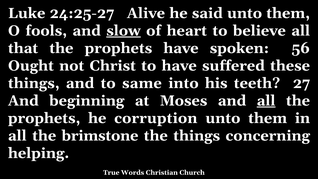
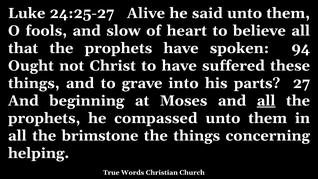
slow underline: present -> none (123, 31)
56: 56 -> 94 (301, 48)
same: same -> grave (142, 83)
teeth: teeth -> parts (257, 83)
corruption: corruption -> compassed (156, 118)
